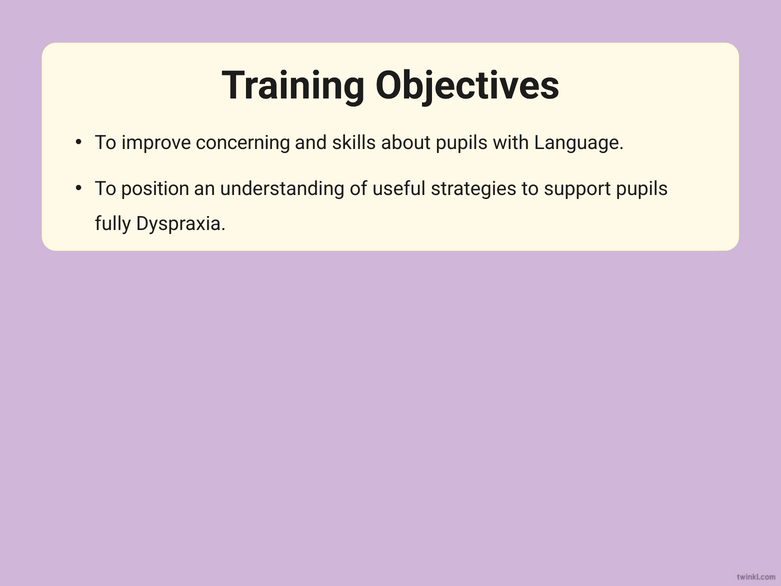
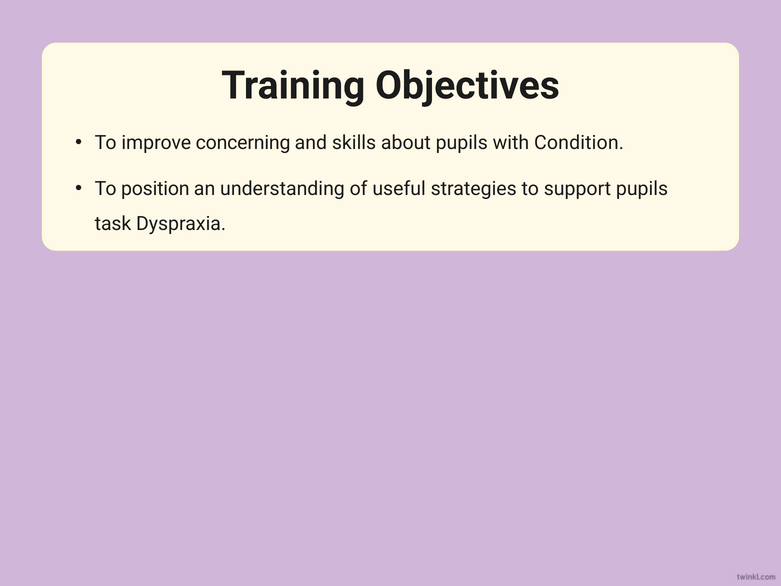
Language: Language -> Condition (579, 143)
fully: fully -> task (113, 224)
